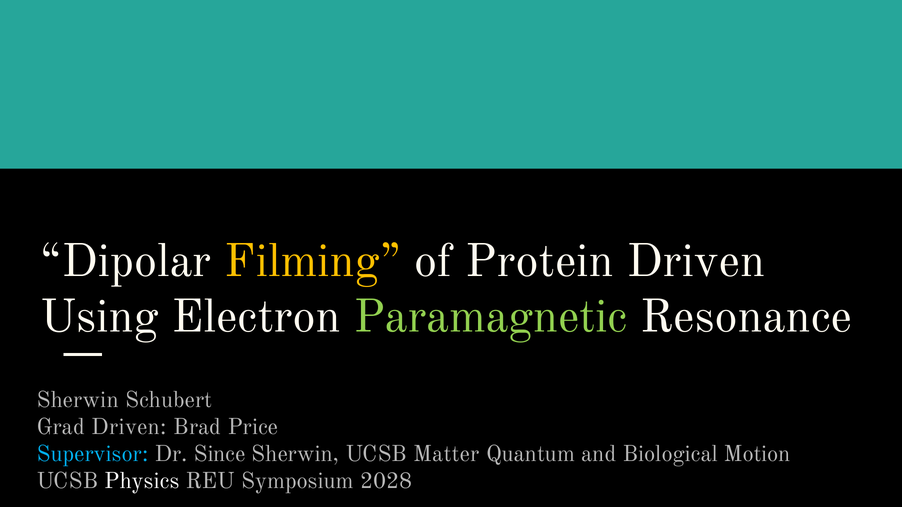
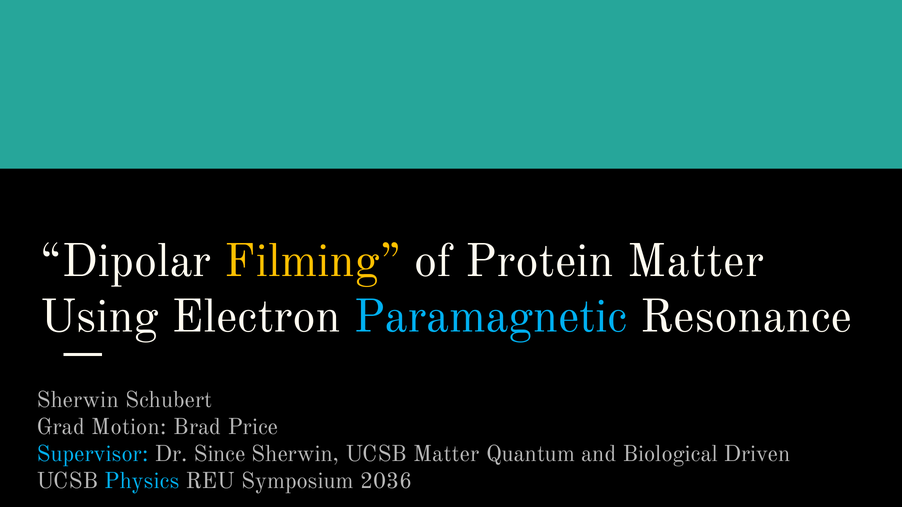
Protein Driven: Driven -> Matter (696, 261)
Paramagnetic colour: light green -> light blue (491, 317)
Grad Driven: Driven -> Motion (129, 427)
Motion: Motion -> Driven (757, 454)
Physics colour: white -> light blue (142, 481)
2028: 2028 -> 2036 (386, 481)
